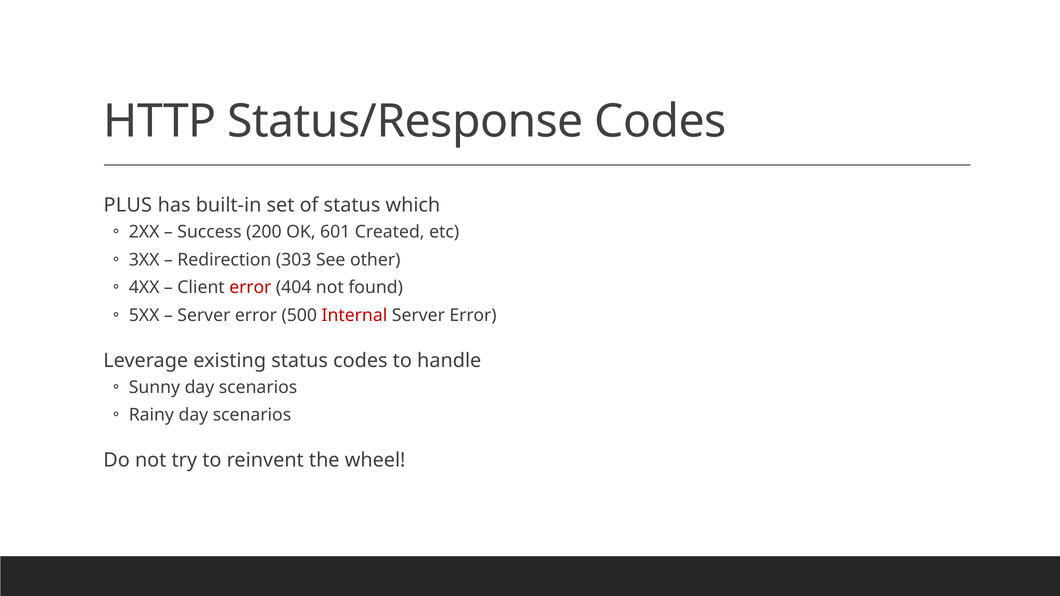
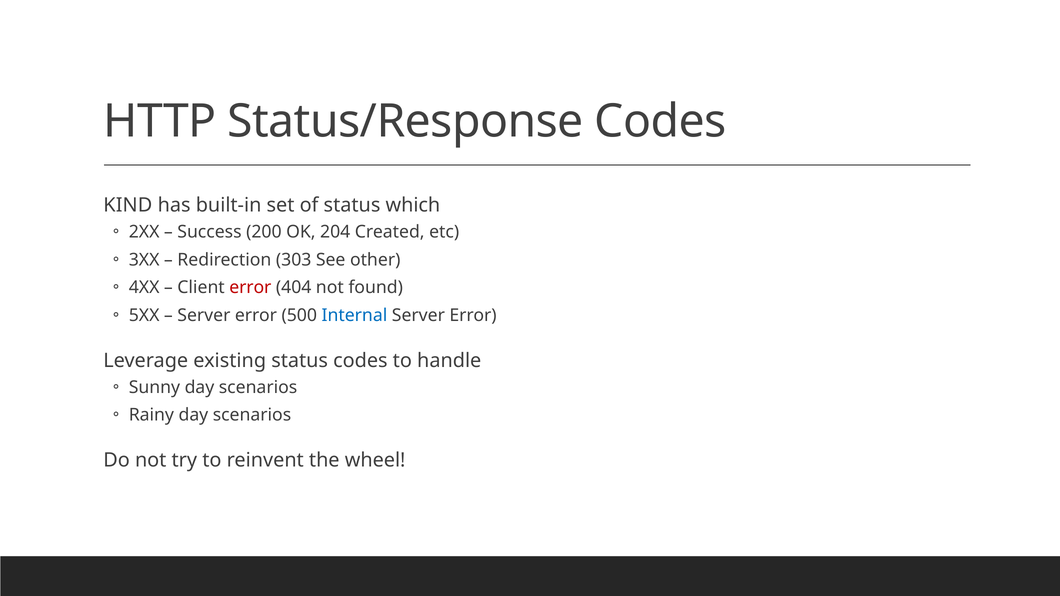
PLUS: PLUS -> KIND (128, 205)
601: 601 -> 204 (335, 232)
Internal colour: red -> blue (354, 316)
